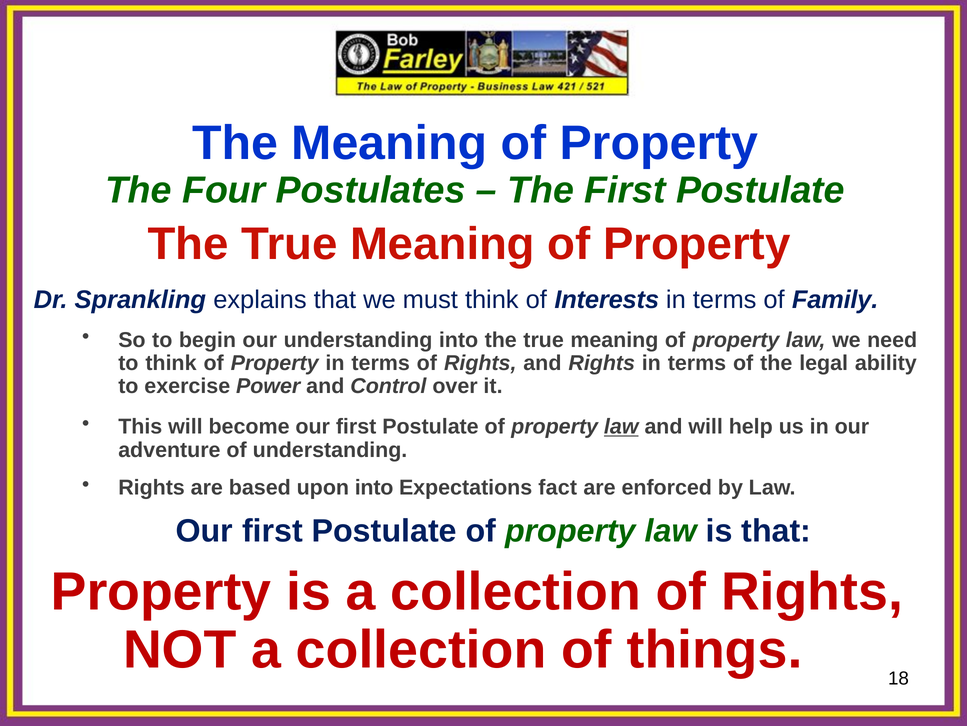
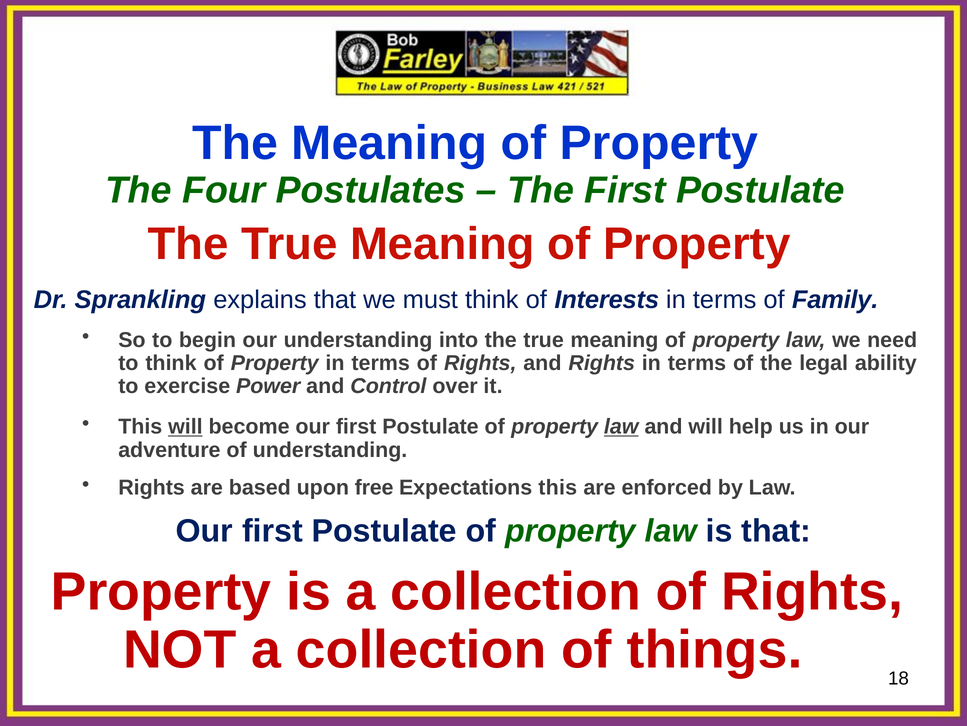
will underline: none -> present (185, 426)
upon into: into -> free (374, 487)
Expectations fact: fact -> this (558, 487)
